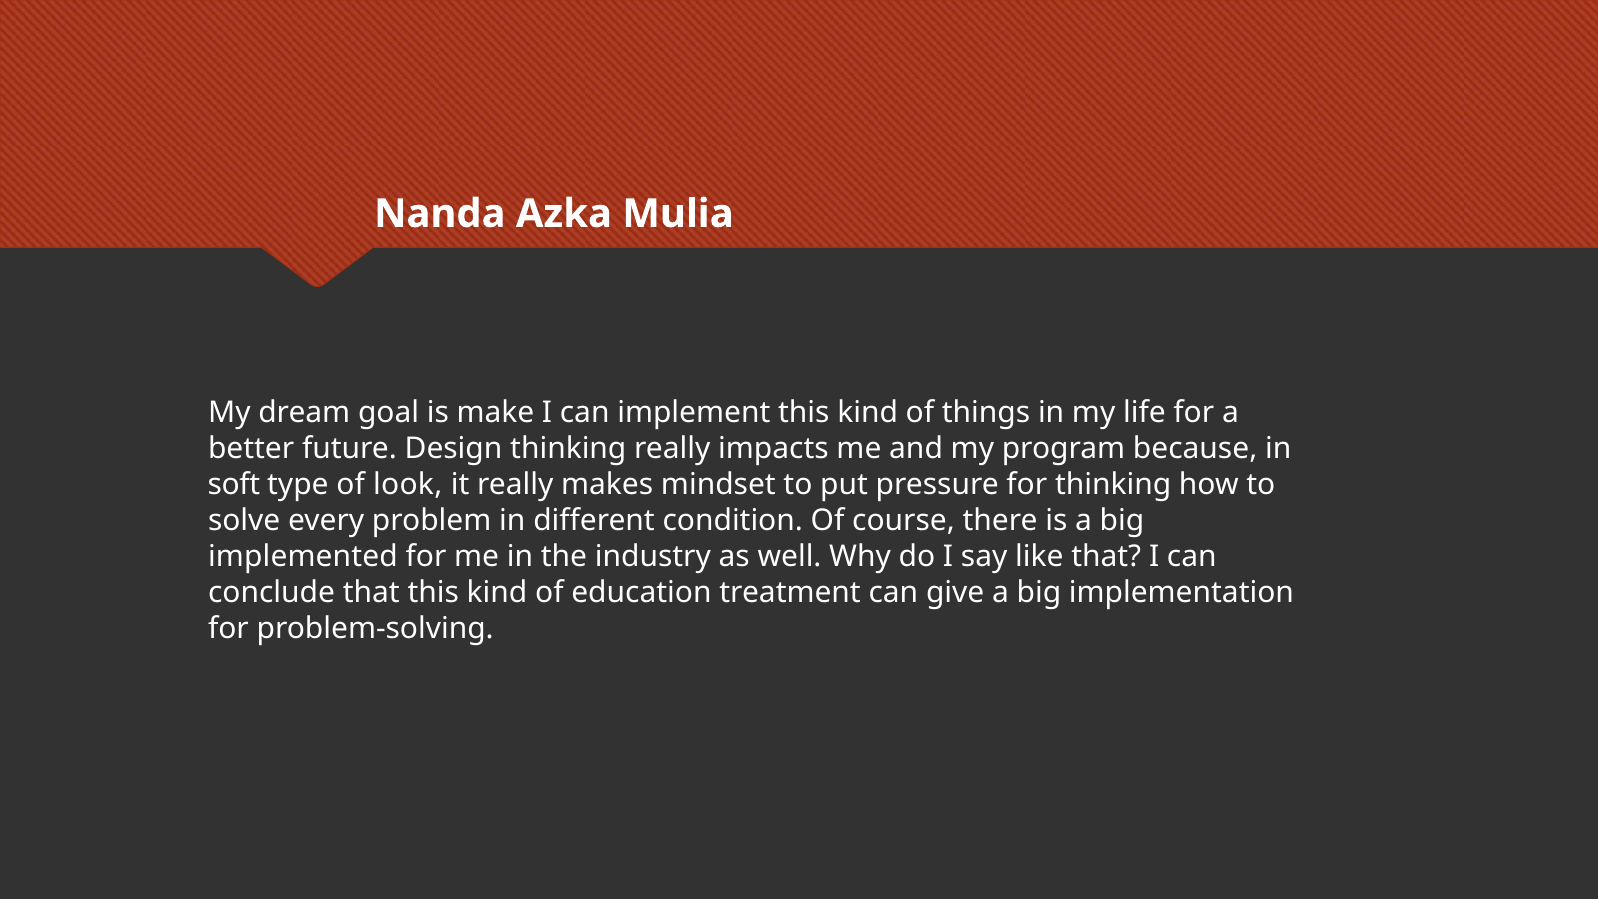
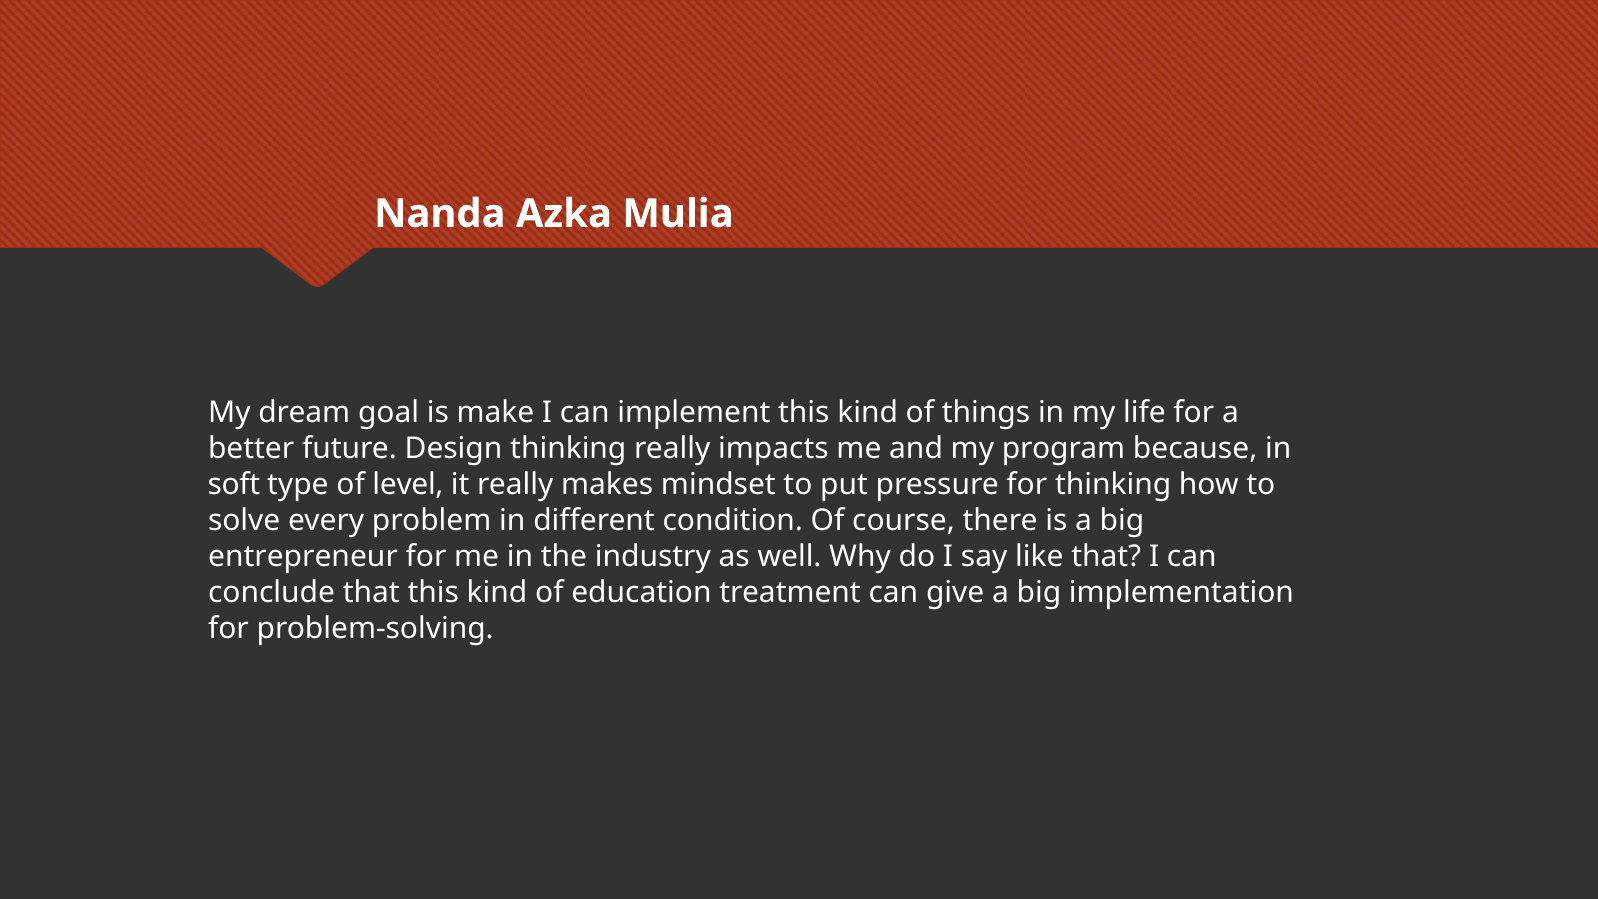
look: look -> level (408, 485)
implemented: implemented -> entrepreneur (303, 557)
